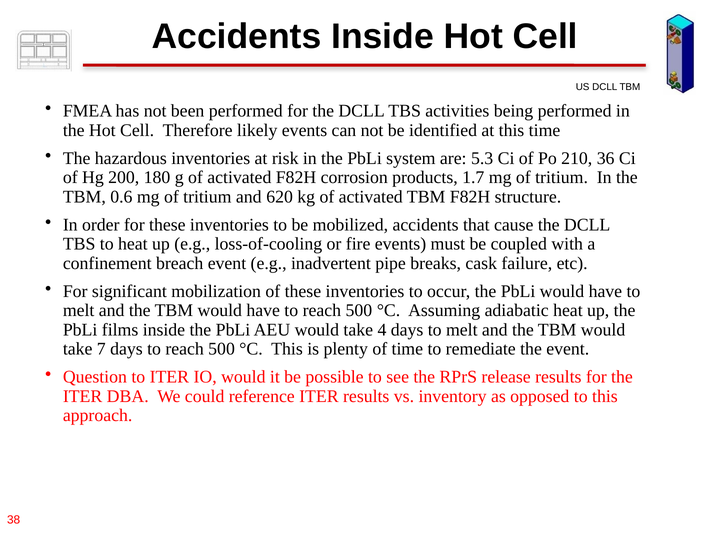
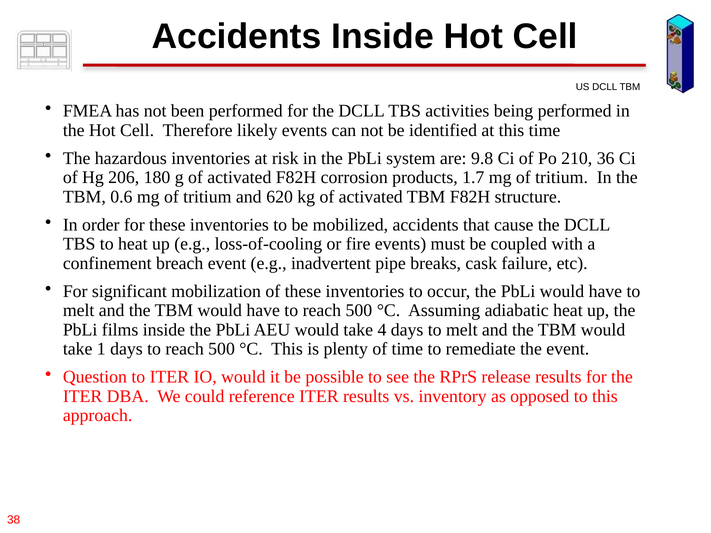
5.3: 5.3 -> 9.8 (482, 158)
200: 200 -> 206 (124, 178)
7: 7 -> 1 (101, 349)
